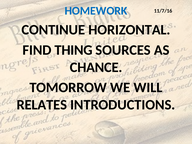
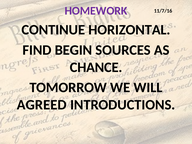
HOMEWORK colour: blue -> purple (96, 11)
THING: THING -> BEGIN (73, 50)
RELATES: RELATES -> AGREED (42, 105)
